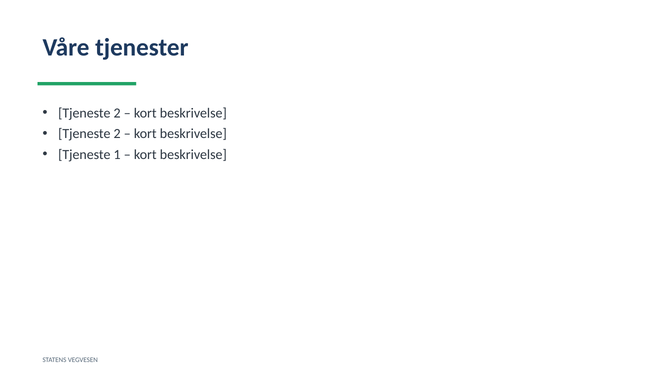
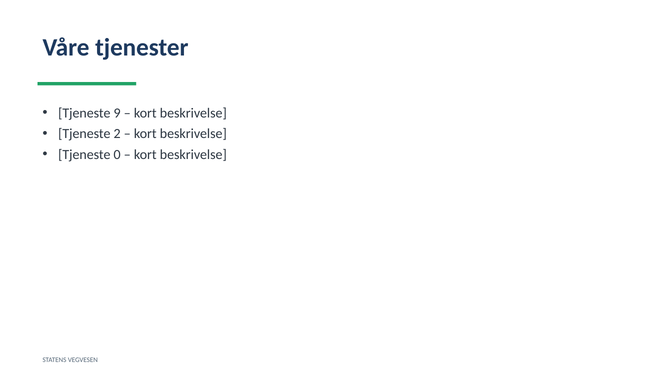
2: 2 -> 9 (117, 113)
1: 1 -> 0 (117, 155)
